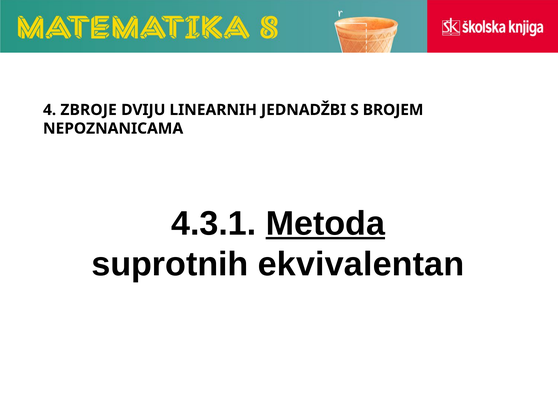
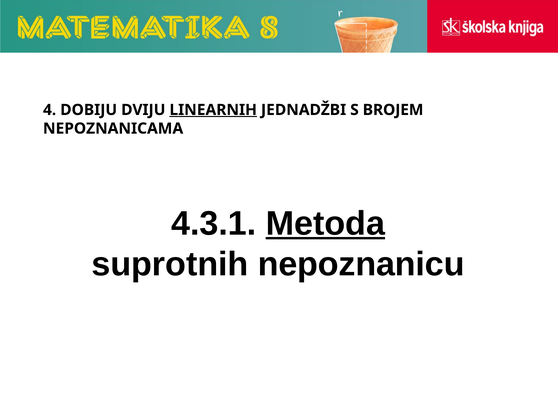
ZBROJE: ZBROJE -> DOBIJU (89, 110)
LINEARNIH underline: none -> present (213, 110)
ekvivalentan: ekvivalentan -> nepoznanicu (361, 265)
